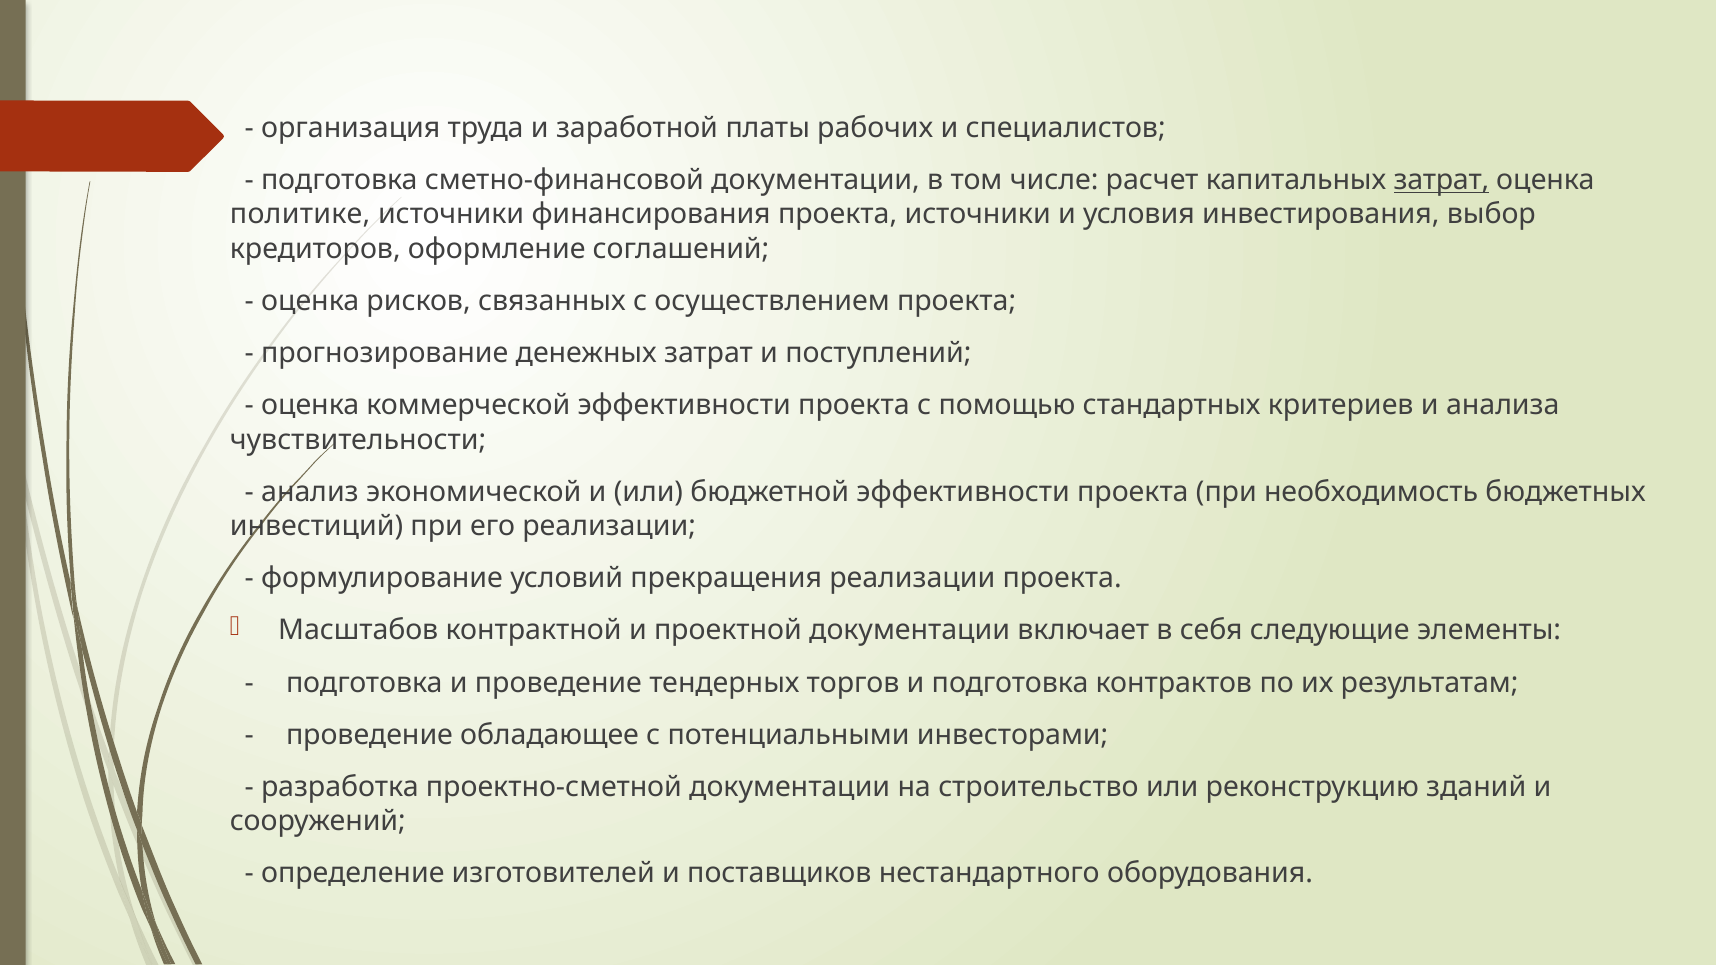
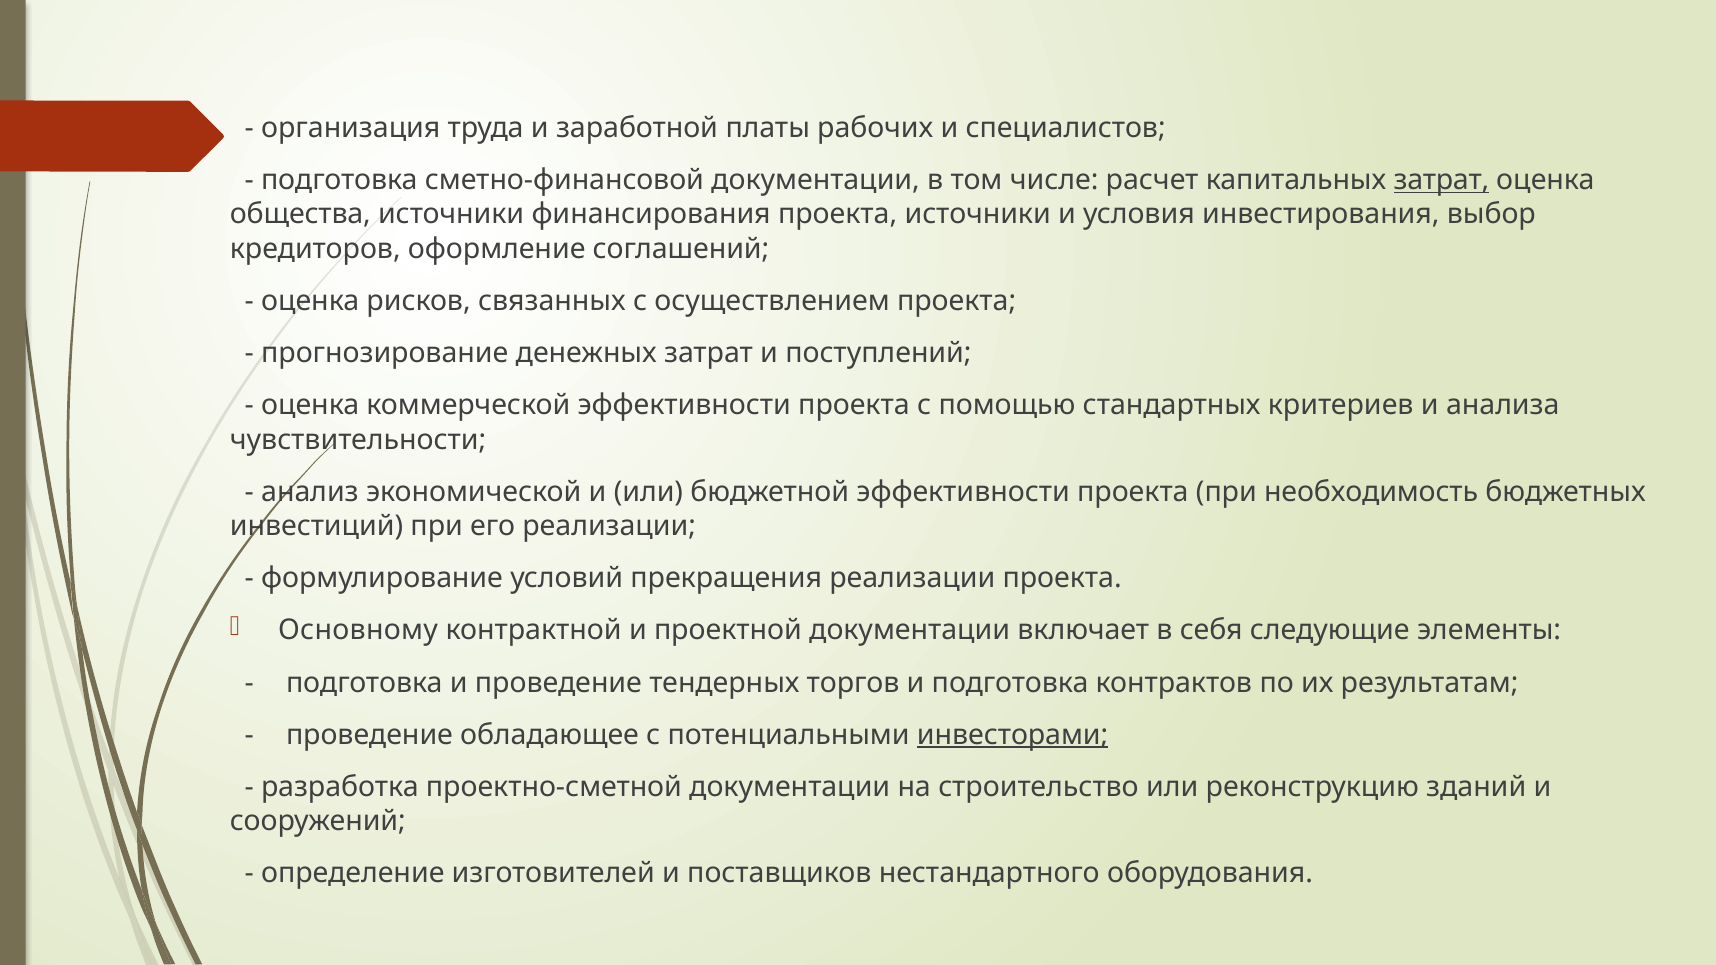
политике: политике -> общества (300, 215)
Масштабов: Масштабов -> Основному (358, 631)
инвесторами underline: none -> present (1013, 735)
